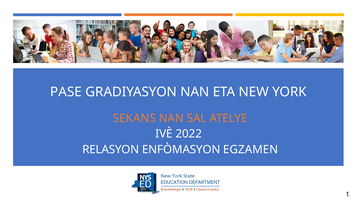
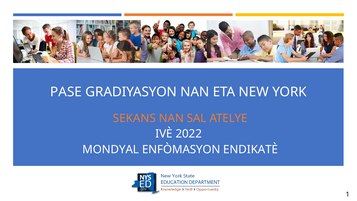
RELASYON: RELASYON -> MONDYAL (111, 149)
EGZAMEN: EGZAMEN -> ENDIKATÈ (251, 149)
